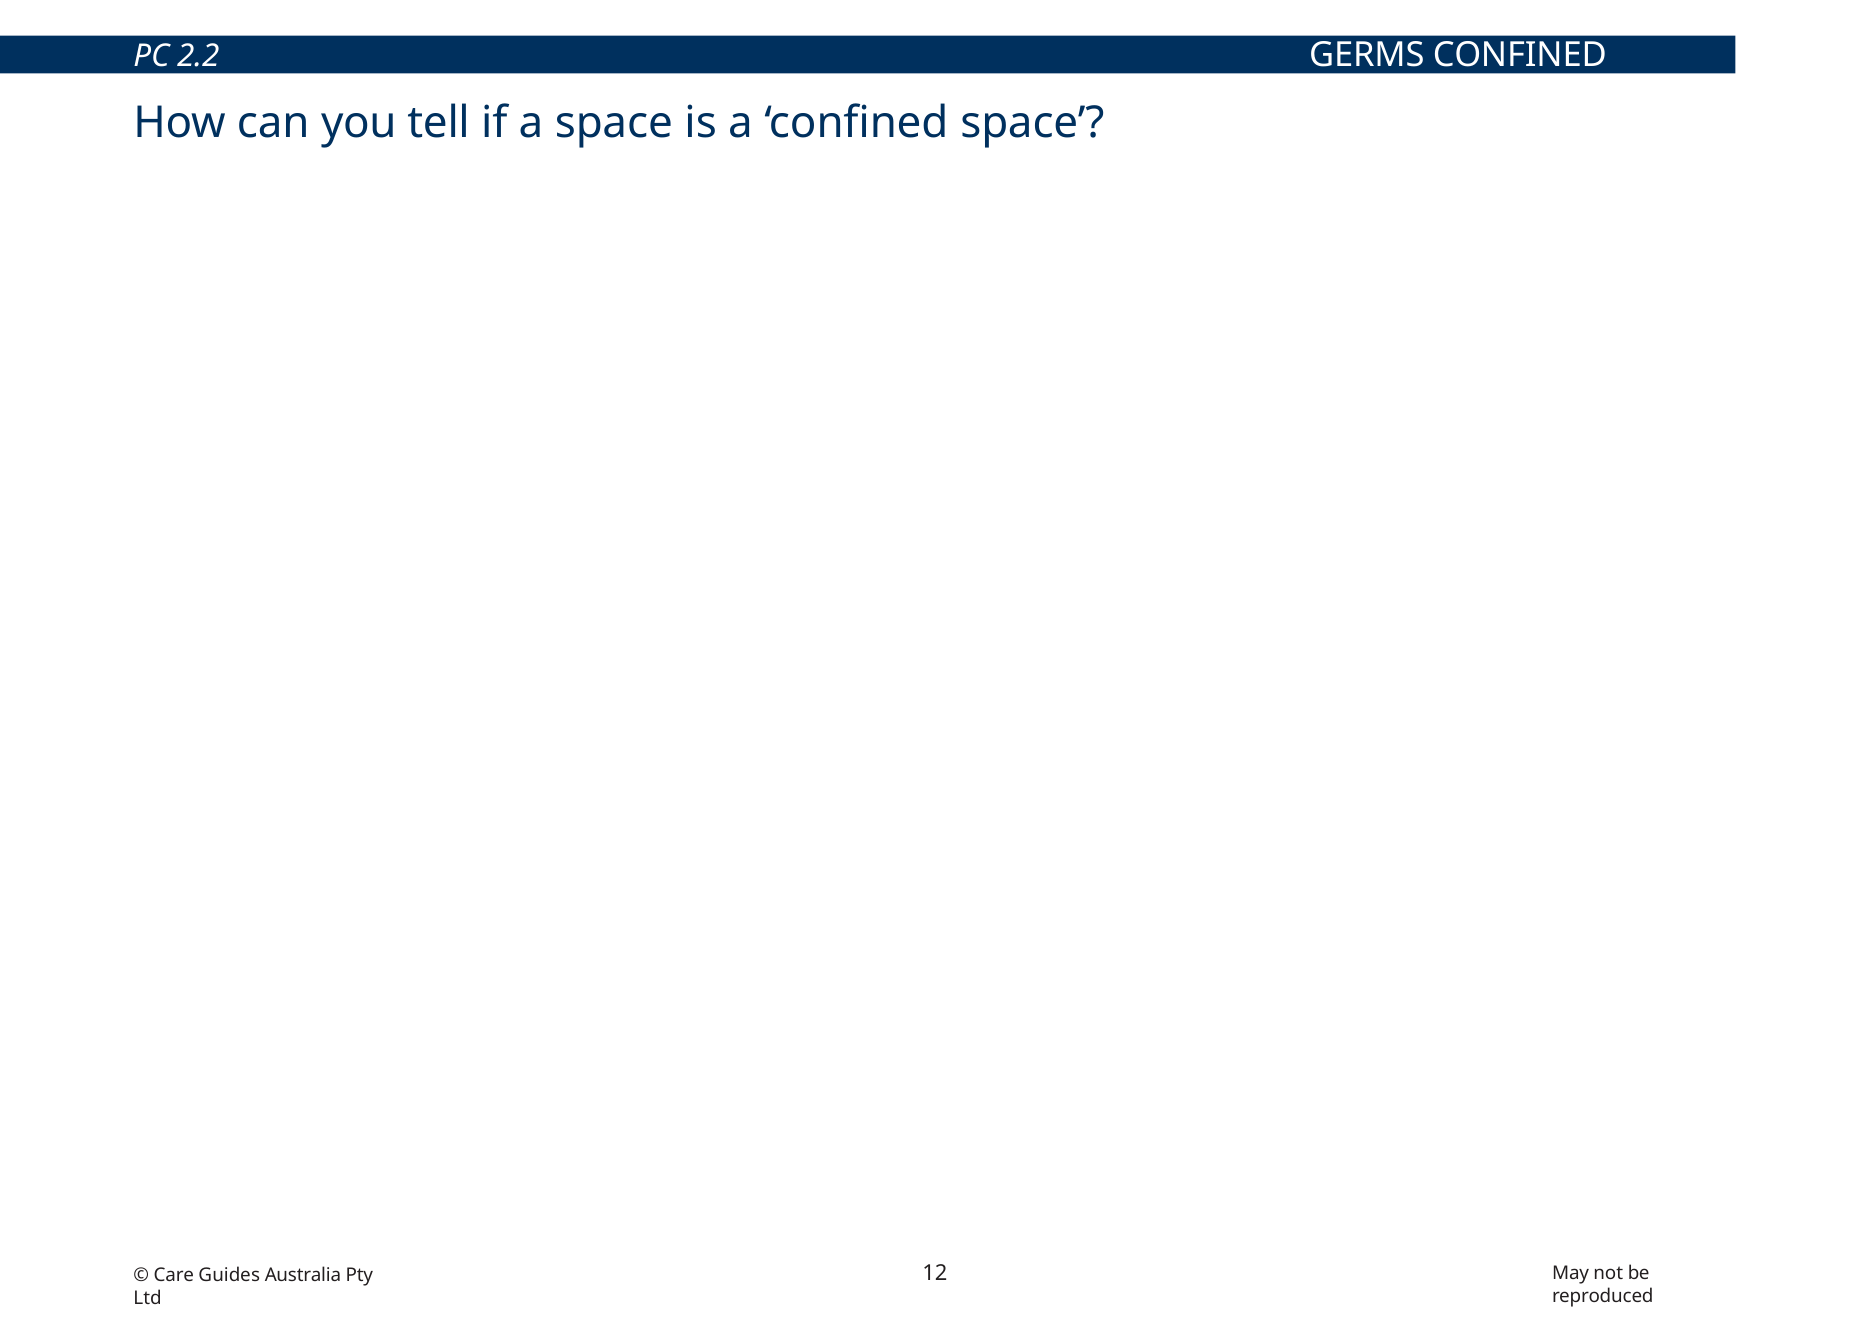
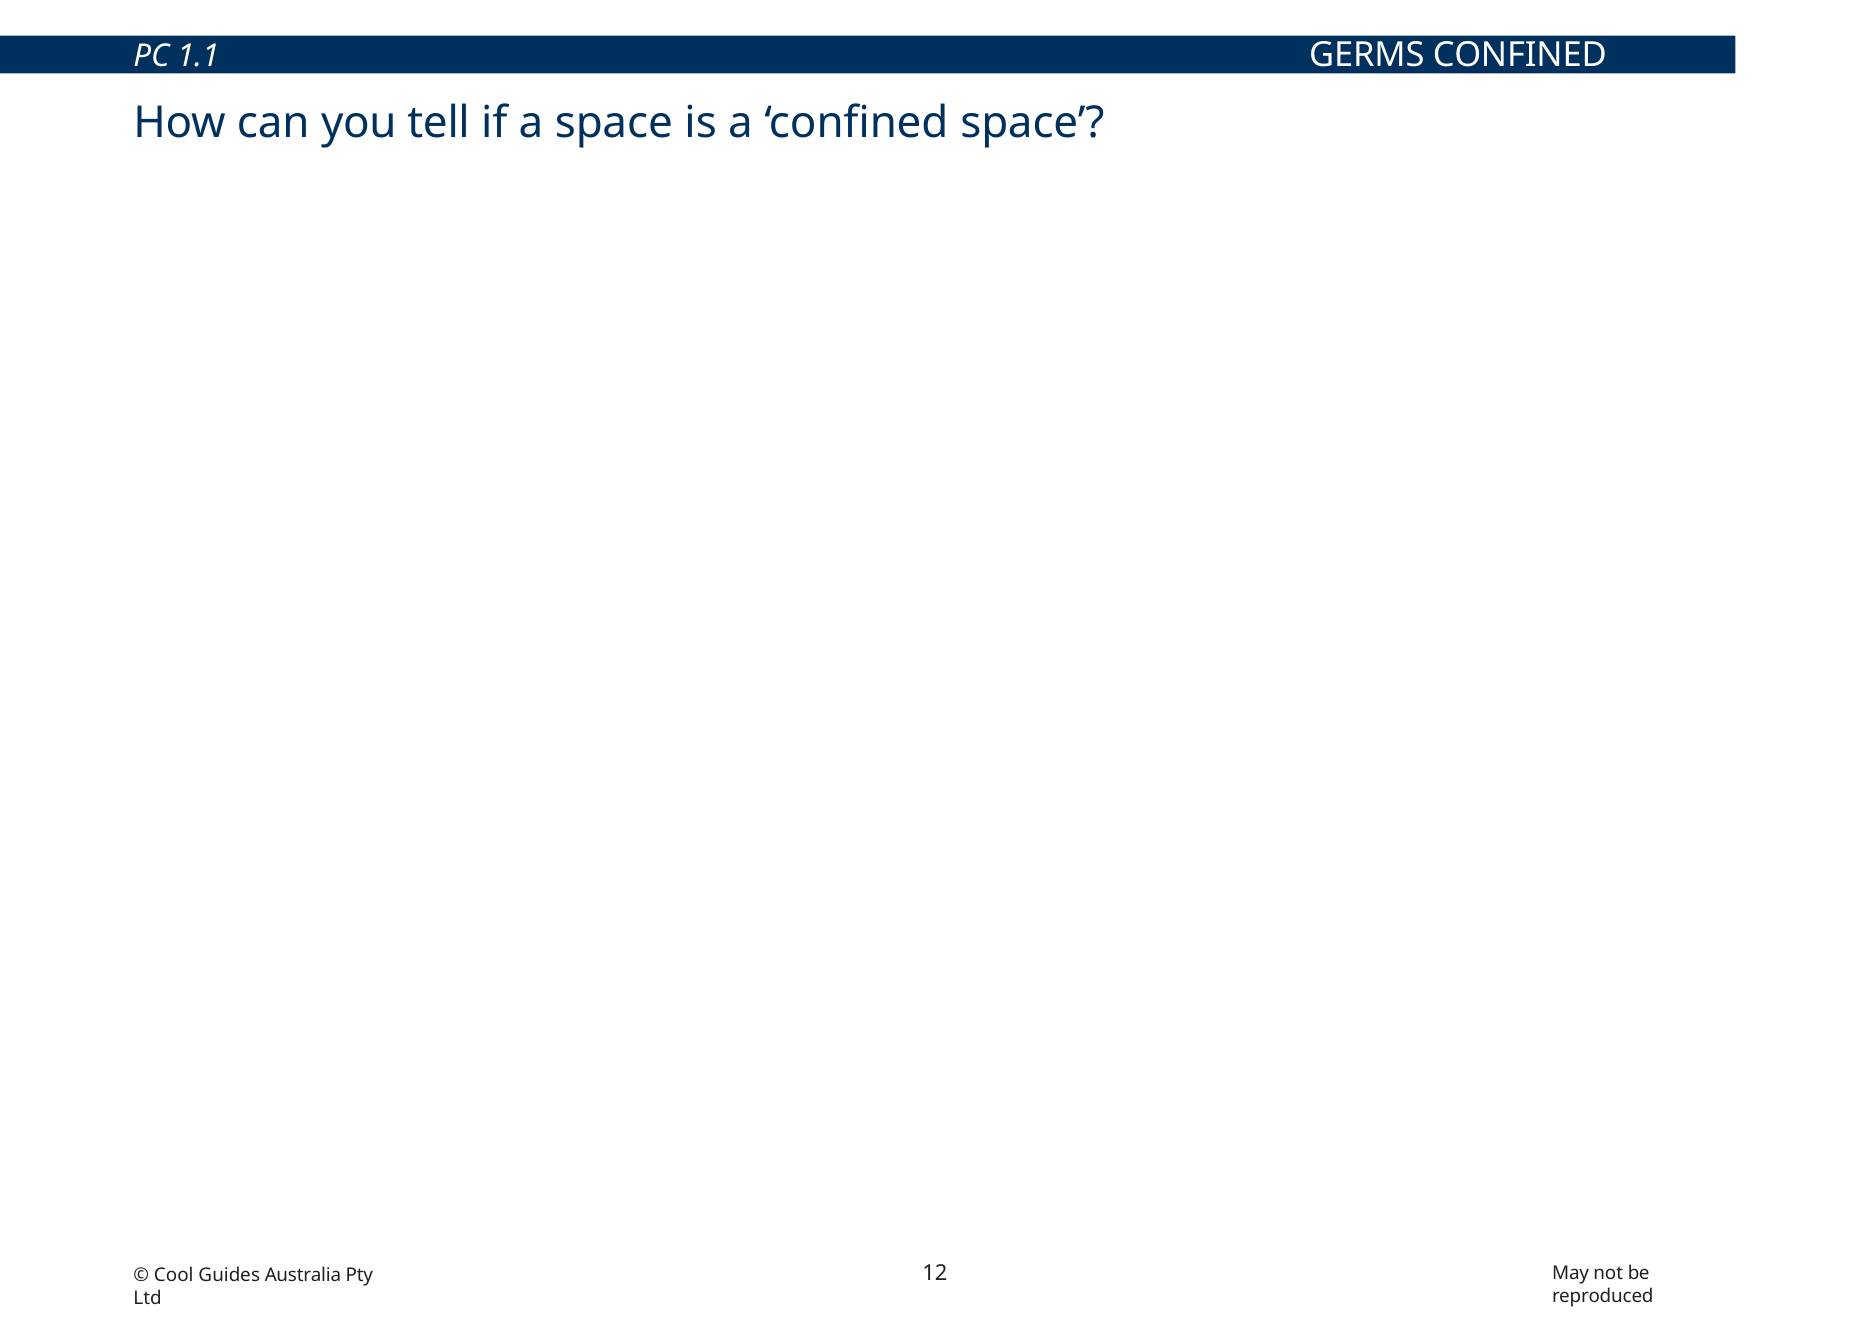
2.2: 2.2 -> 1.1 (198, 56)
Care: Care -> Cool (174, 1275)
